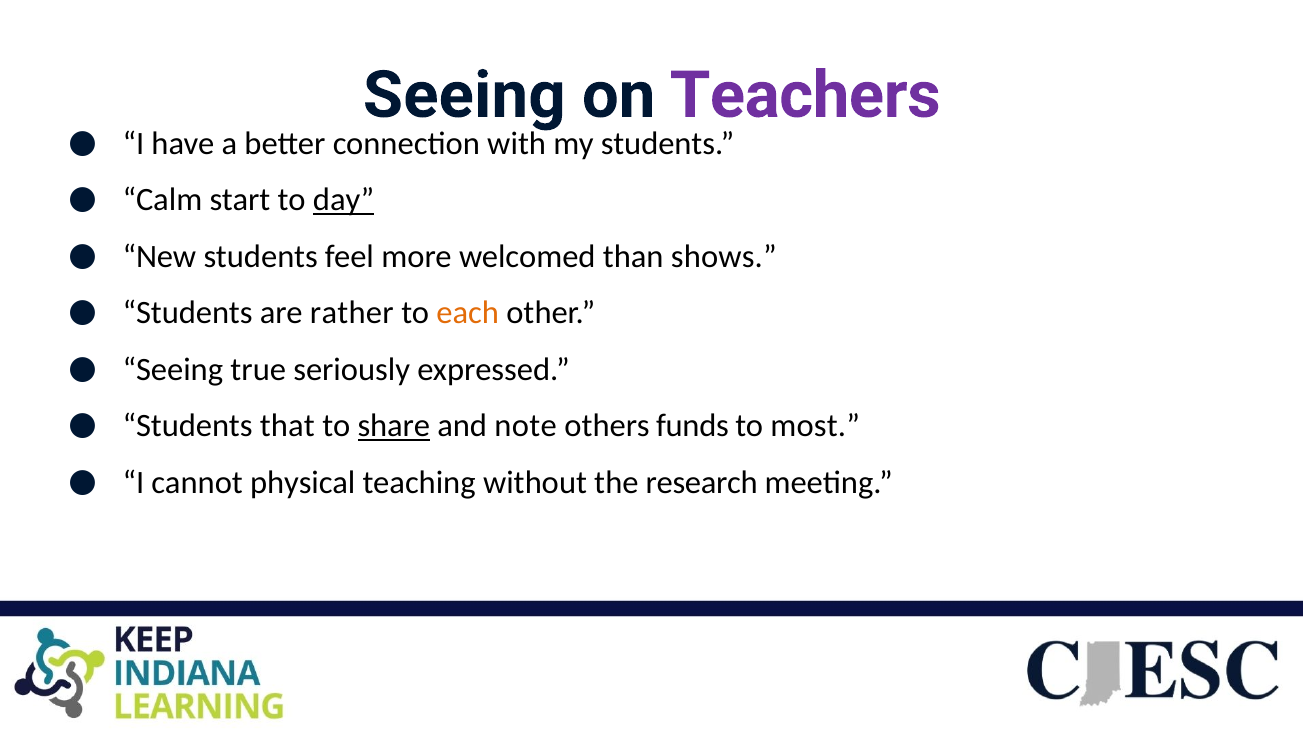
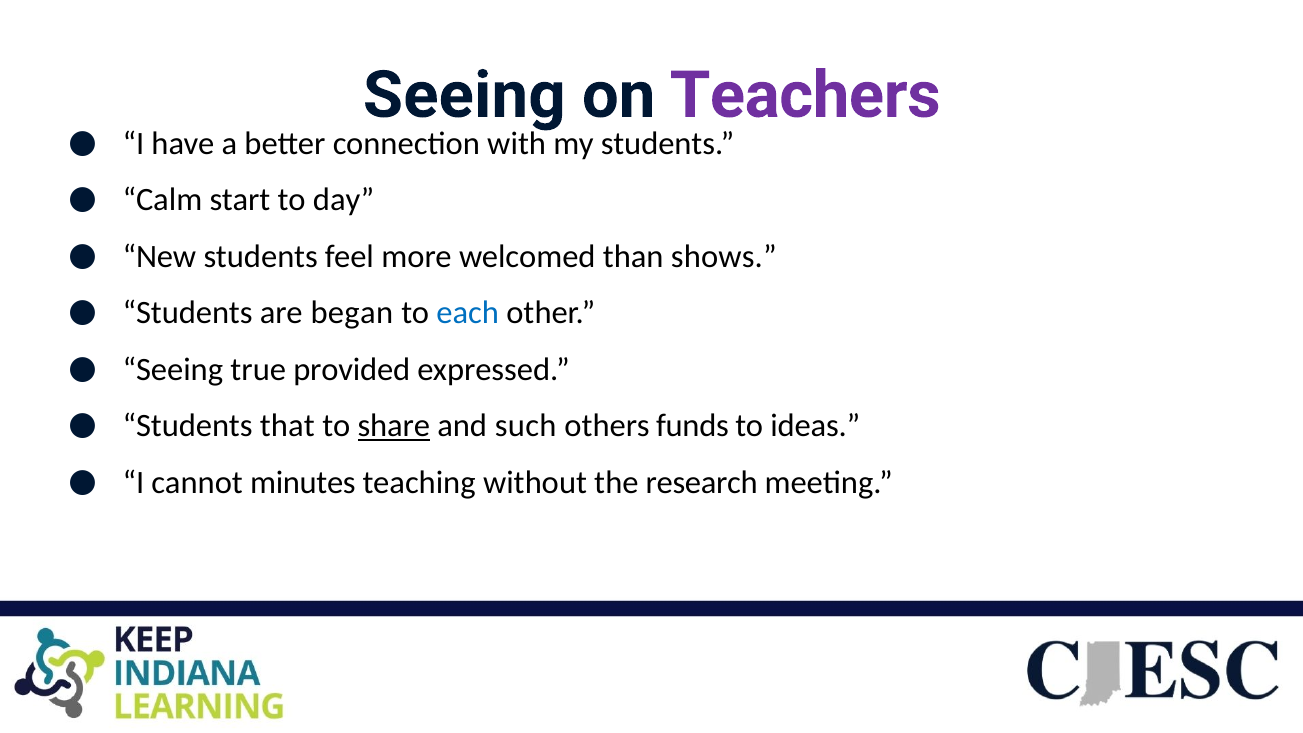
day underline: present -> none (343, 200)
rather: rather -> began (352, 313)
each colour: orange -> blue (468, 313)
seriously: seriously -> provided (352, 369)
note: note -> such (526, 426)
most: most -> ideas (815, 426)
physical: physical -> minutes (303, 483)
